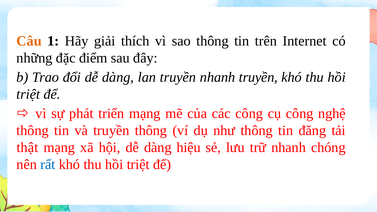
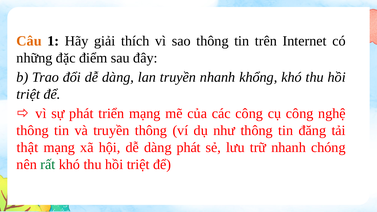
nhanh truyền: truyền -> khổng (258, 77)
dàng hiệu: hiệu -> phát (189, 148)
rất colour: blue -> green (48, 164)
